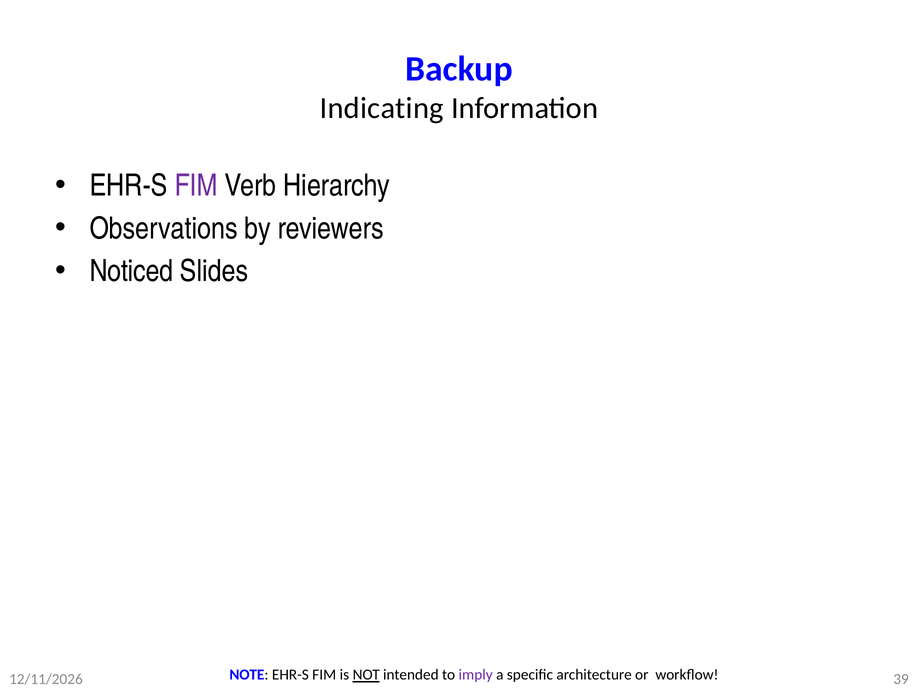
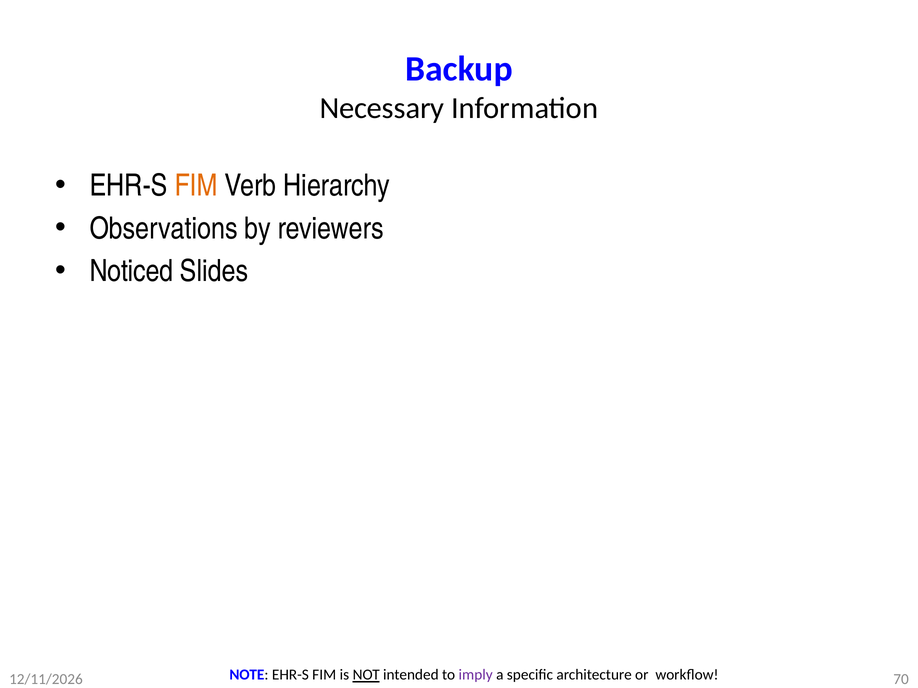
Indicating: Indicating -> Necessary (382, 108)
FIM colour: purple -> orange (196, 186)
39: 39 -> 70 (901, 680)
